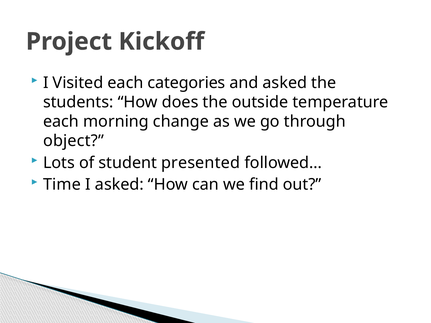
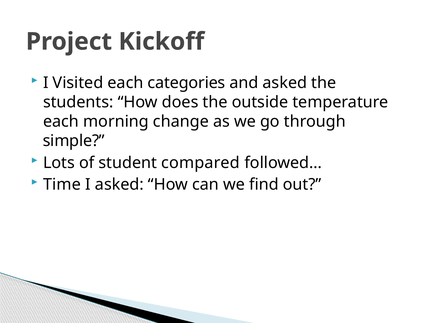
object: object -> simple (74, 141)
presented: presented -> compared (201, 163)
